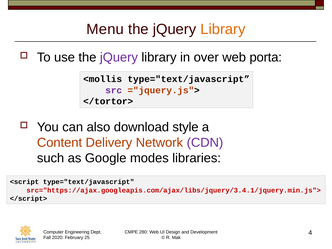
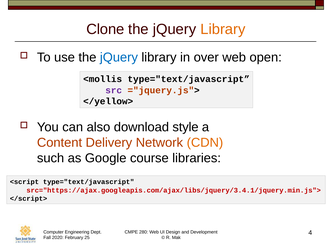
Menu: Menu -> Clone (105, 29)
jQuery colour: purple -> blue (119, 57)
porta: porta -> open (266, 57)
</tortor>: </tortor> -> </yellow> (108, 101)
CDN colour: purple -> orange (205, 143)
modes: modes -> course (149, 158)
